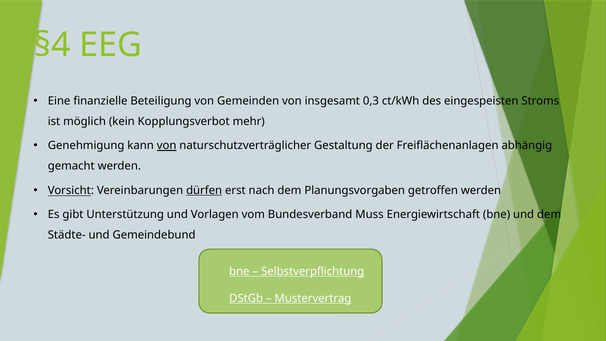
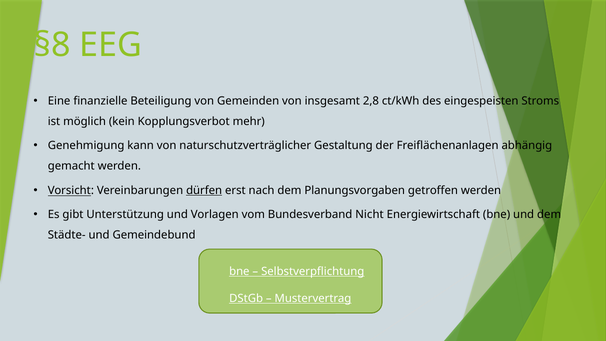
§4: §4 -> §8 (52, 45)
0,3: 0,3 -> 2,8 (371, 101)
von underline: present -> none (167, 146)
Muss: Muss -> Nicht (369, 215)
